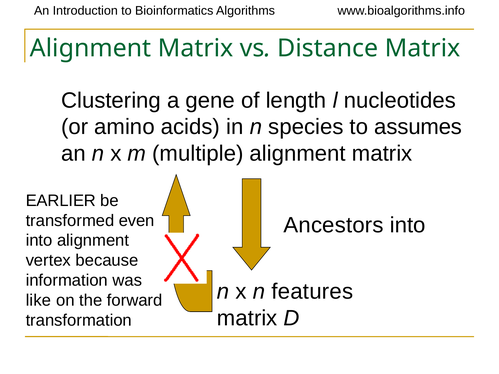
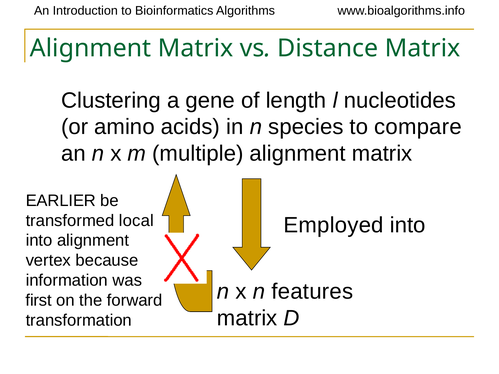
assumes: assumes -> compare (418, 127)
even: even -> local (136, 221)
Ancestors: Ancestors -> Employed (334, 225)
like: like -> first (39, 301)
